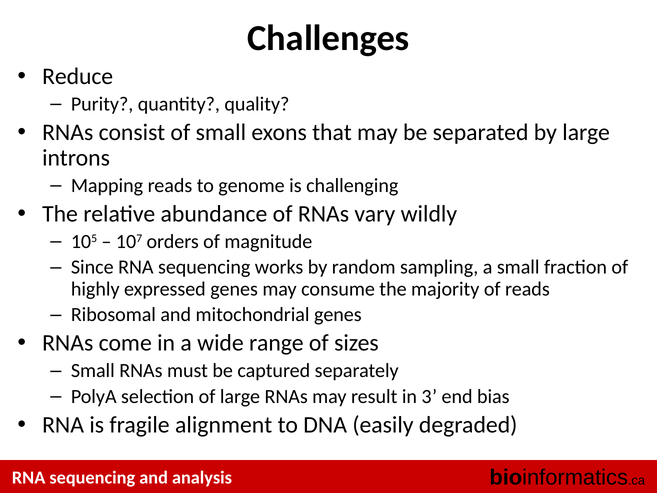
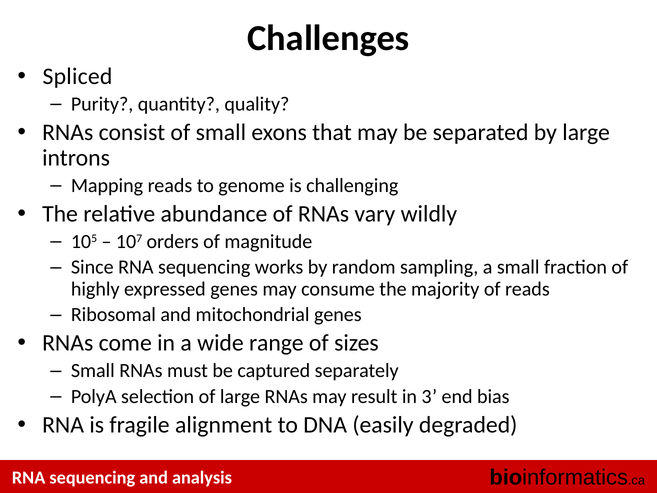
Reduce: Reduce -> Spliced (77, 76)
